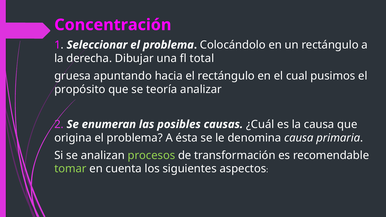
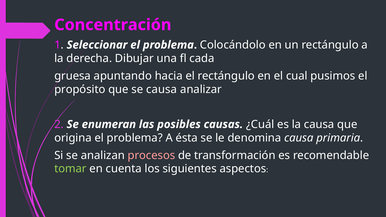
total: total -> cada (202, 58)
se teoría: teoría -> causa (162, 89)
procesos colour: light green -> pink (151, 155)
